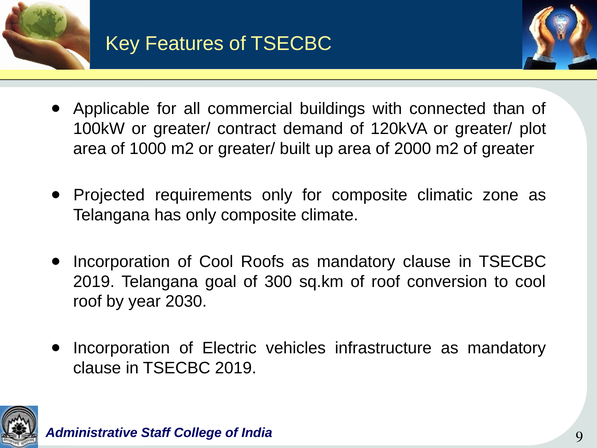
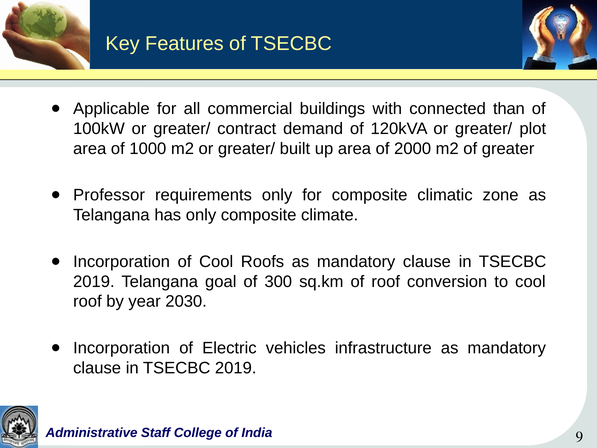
Projected: Projected -> Professor (109, 195)
